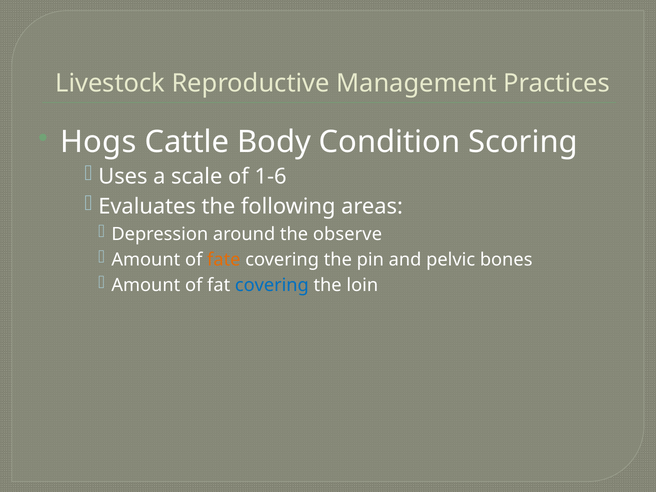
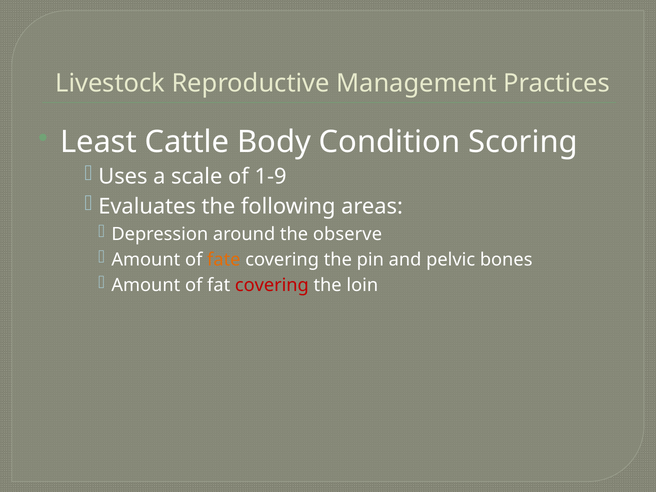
Hogs: Hogs -> Least (98, 142)
1-6: 1-6 -> 1-9 (271, 177)
covering colour: blue -> red (272, 285)
